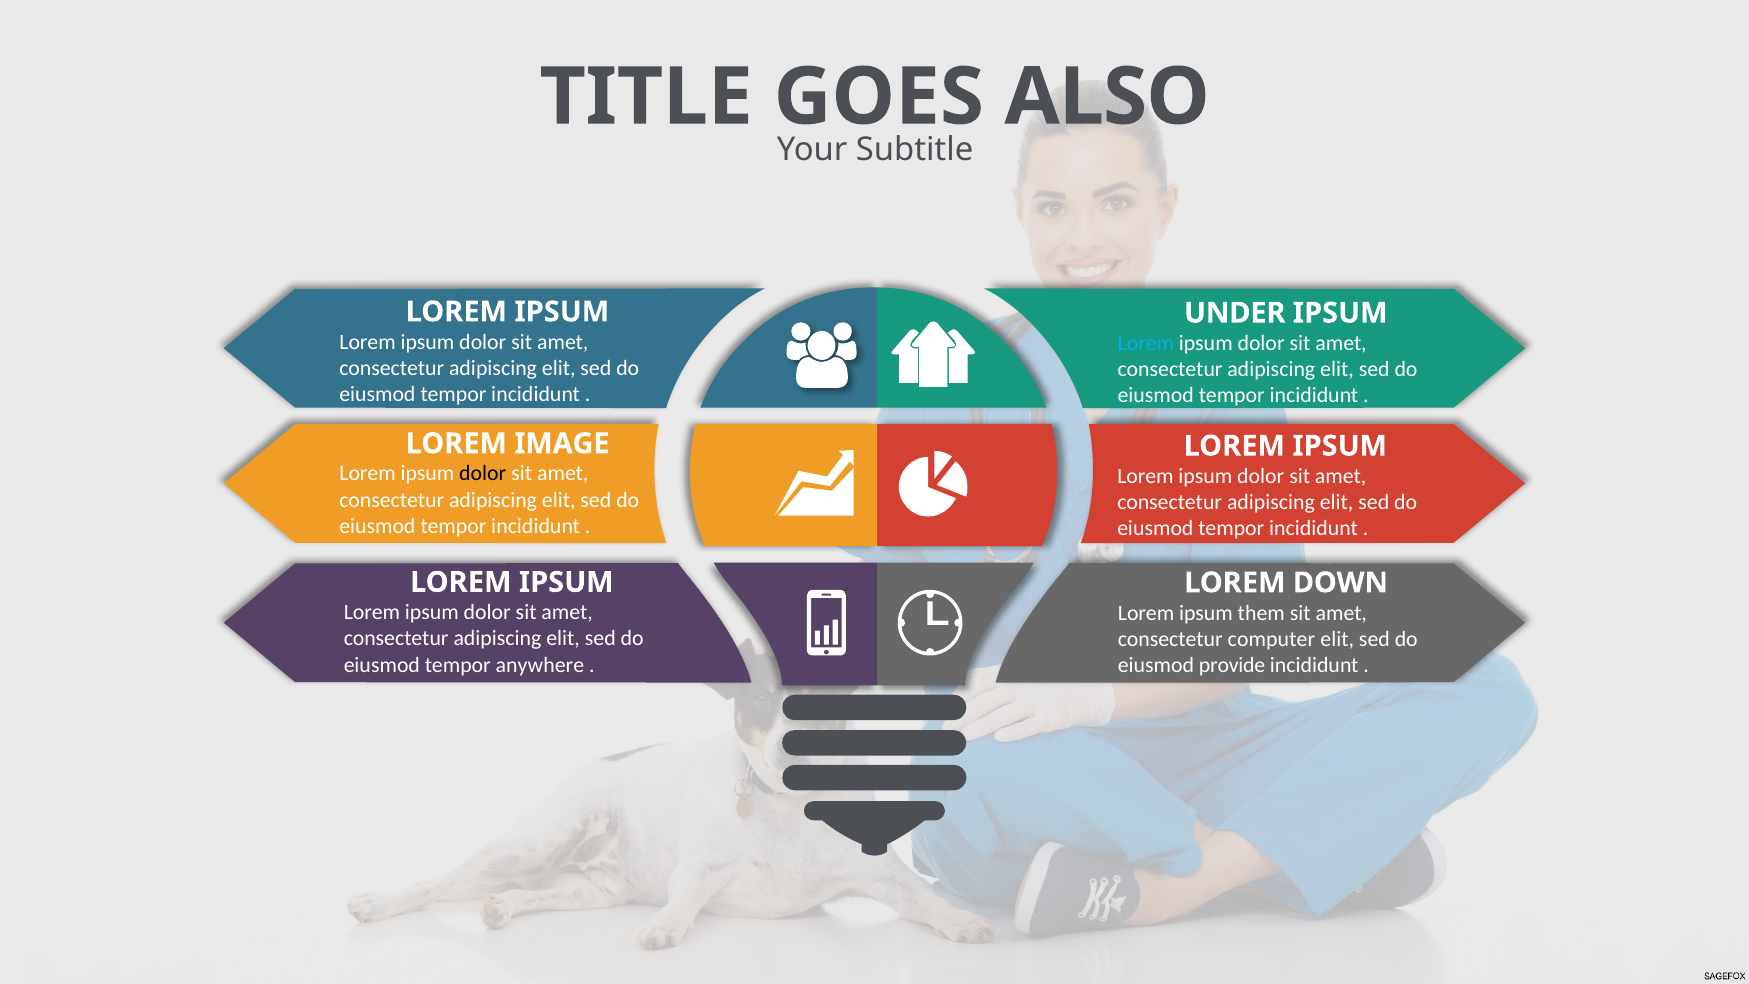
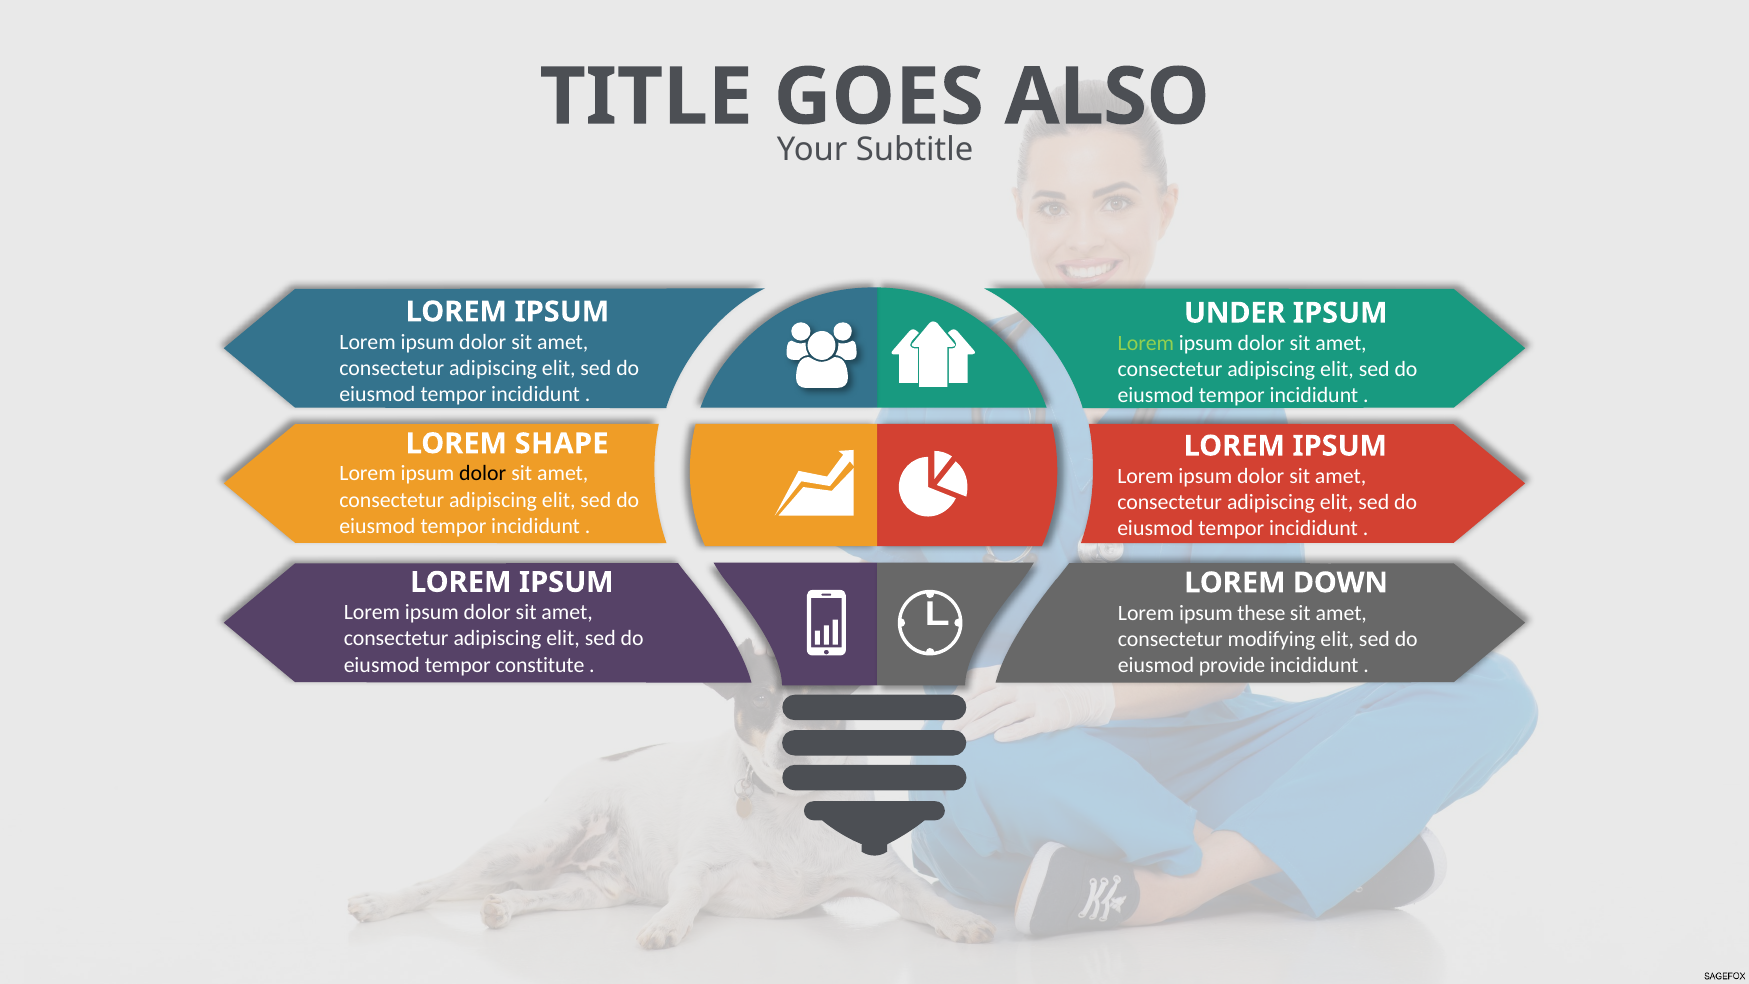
Lorem colour: light blue -> light green (1146, 343)
IMAGE: IMAGE -> SHAPE (562, 444)
them: them -> these (1261, 613)
computer: computer -> modifying (1272, 639)
anywhere: anywhere -> constitute (540, 665)
